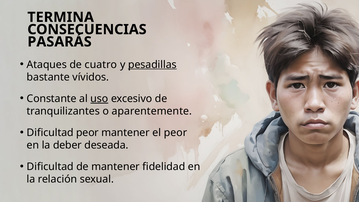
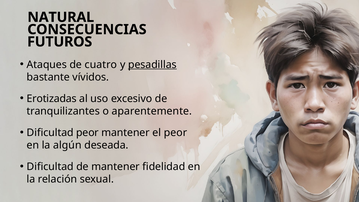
TERMINA: TERMINA -> NATURAL (61, 17)
PASARÁS: PASARÁS -> FUTUROS (60, 42)
Constante: Constante -> Erotizadas (52, 99)
uso underline: present -> none (99, 99)
deber: deber -> algún (67, 145)
